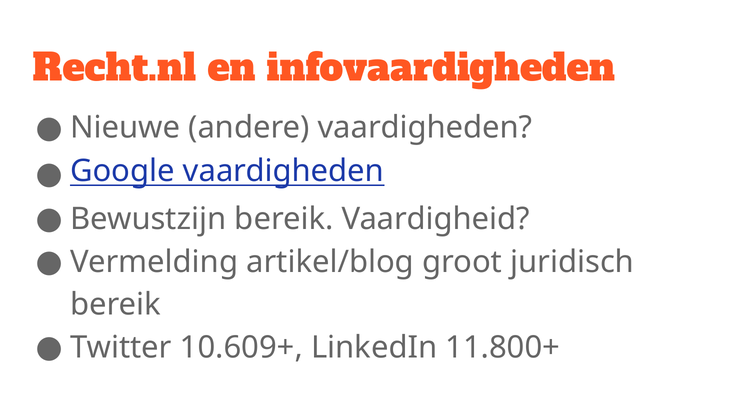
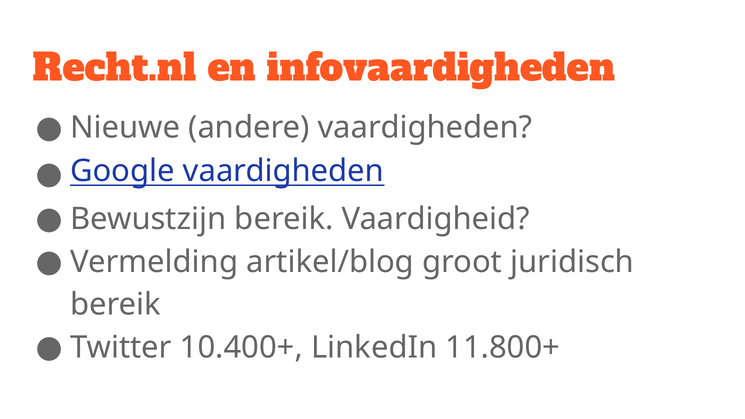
10.609+: 10.609+ -> 10.400+ (241, 348)
